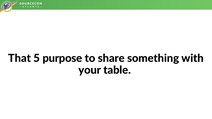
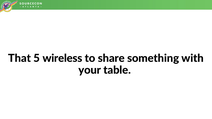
purpose: purpose -> wireless (62, 58)
